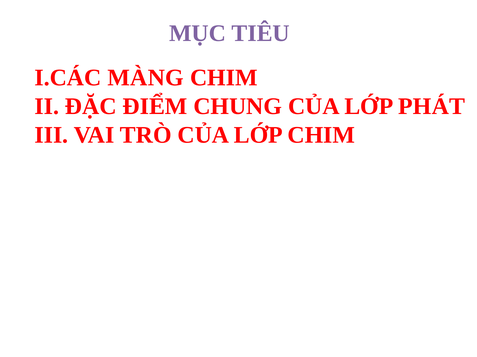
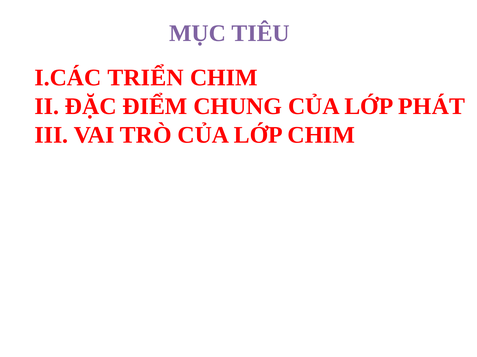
MÀNG: MÀNG -> TRIỂN (146, 78)
